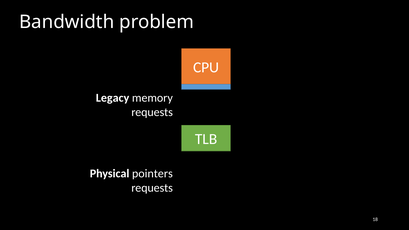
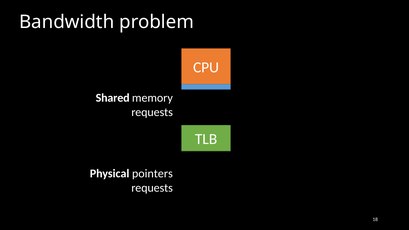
Legacy: Legacy -> Shared (113, 98)
